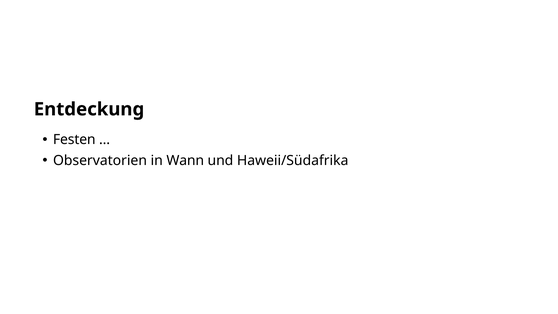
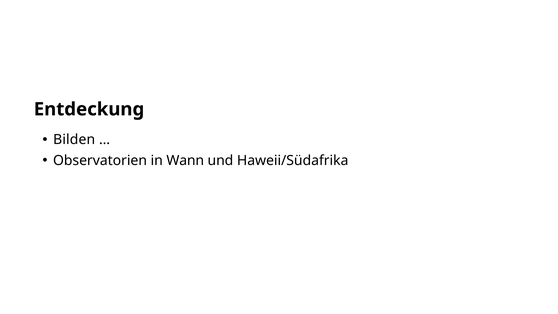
Festen: Festen -> Bilden (74, 140)
